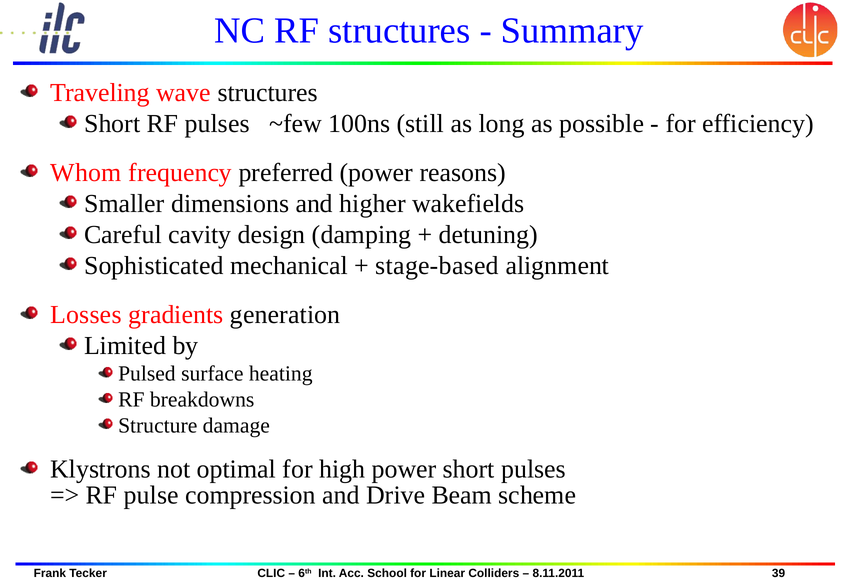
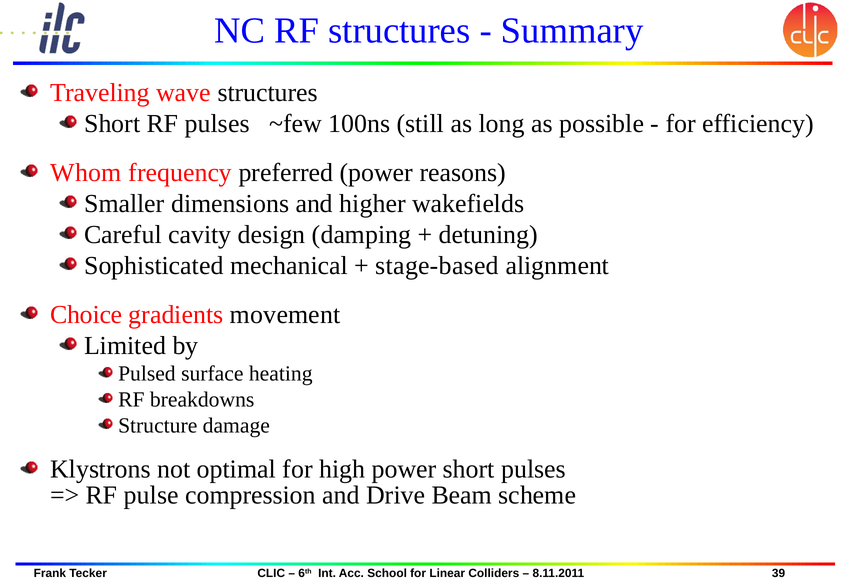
Losses: Losses -> Choice (86, 315)
generation: generation -> movement (285, 315)
